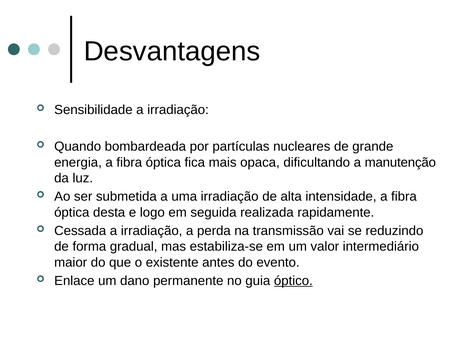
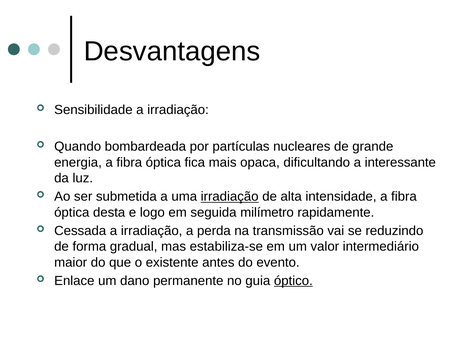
manutenção: manutenção -> interessante (400, 163)
irradiação underline: none -> present (230, 197)
realizada: realizada -> milímetro (267, 213)
